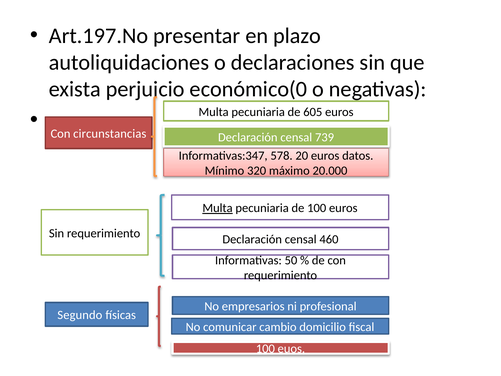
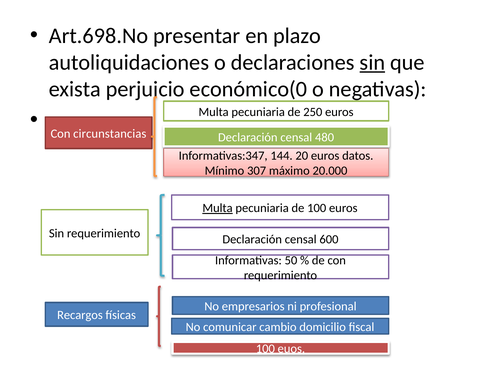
Art.197.No: Art.197.No -> Art.698.No (99, 36)
sin underline: none -> present (372, 62)
605: 605 -> 250 (313, 112)
739: 739 -> 480 (325, 137)
578: 578 -> 144 (282, 156)
320: 320 -> 307 (257, 171)
460: 460 -> 600 (329, 239)
Segundo: Segundo -> Recargos (80, 315)
